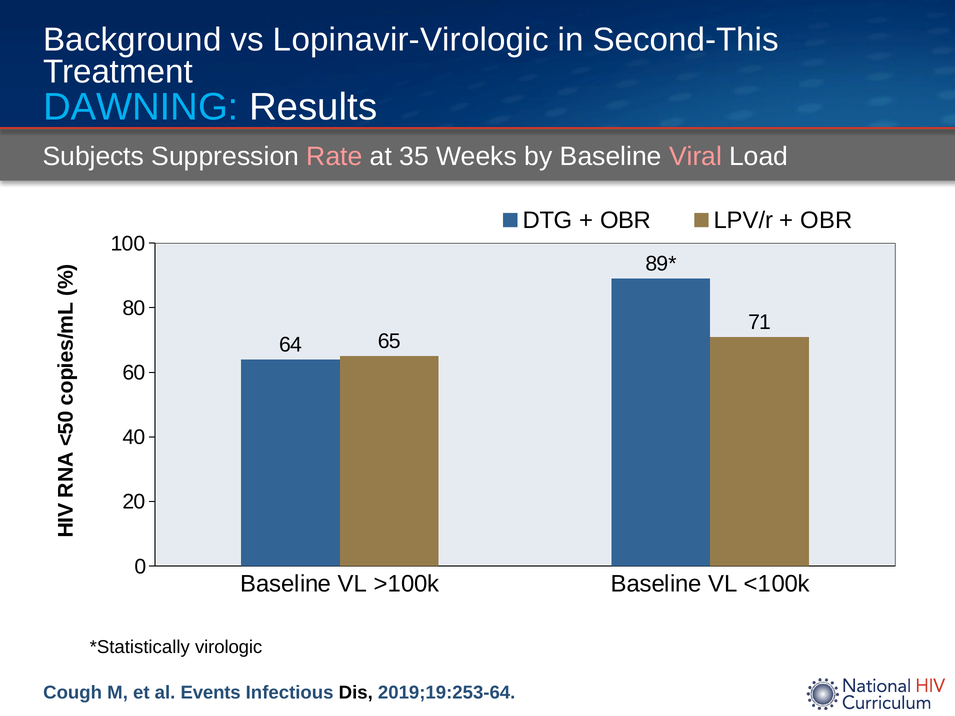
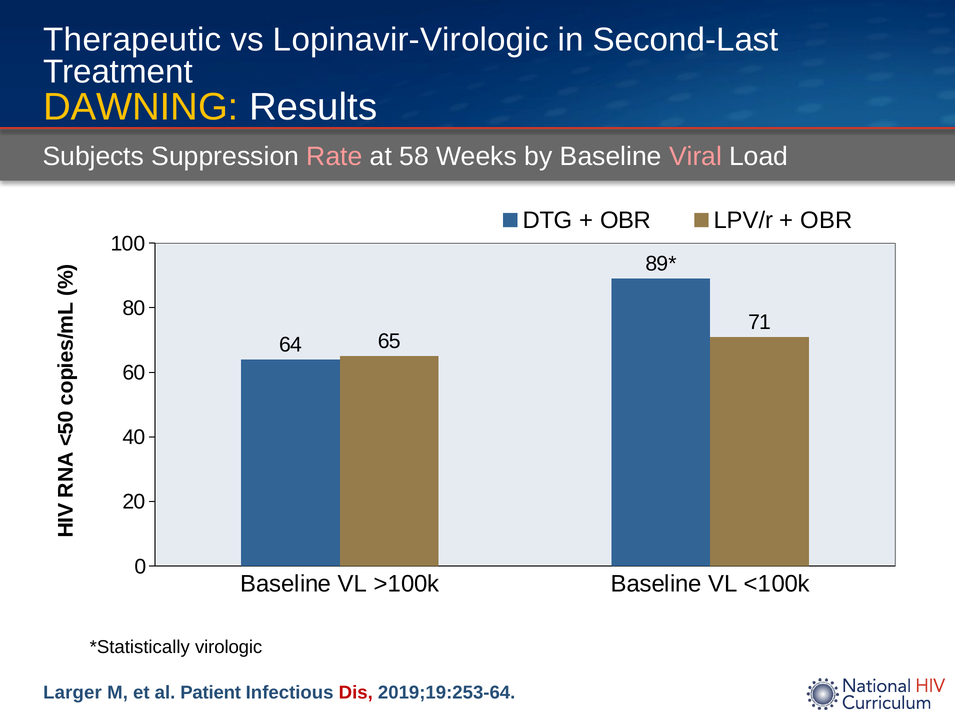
Background: Background -> Therapeutic (132, 40)
Second-This: Second-This -> Second-Last (686, 40)
DAWNING colour: light blue -> yellow (141, 107)
35: 35 -> 58 (414, 157)
Cough: Cough -> Larger (73, 693)
Events: Events -> Patient (211, 693)
Dis colour: black -> red (356, 693)
